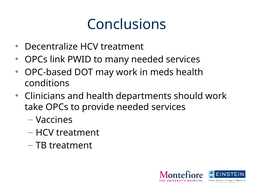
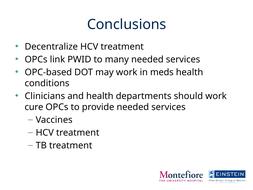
take: take -> cure (34, 107)
